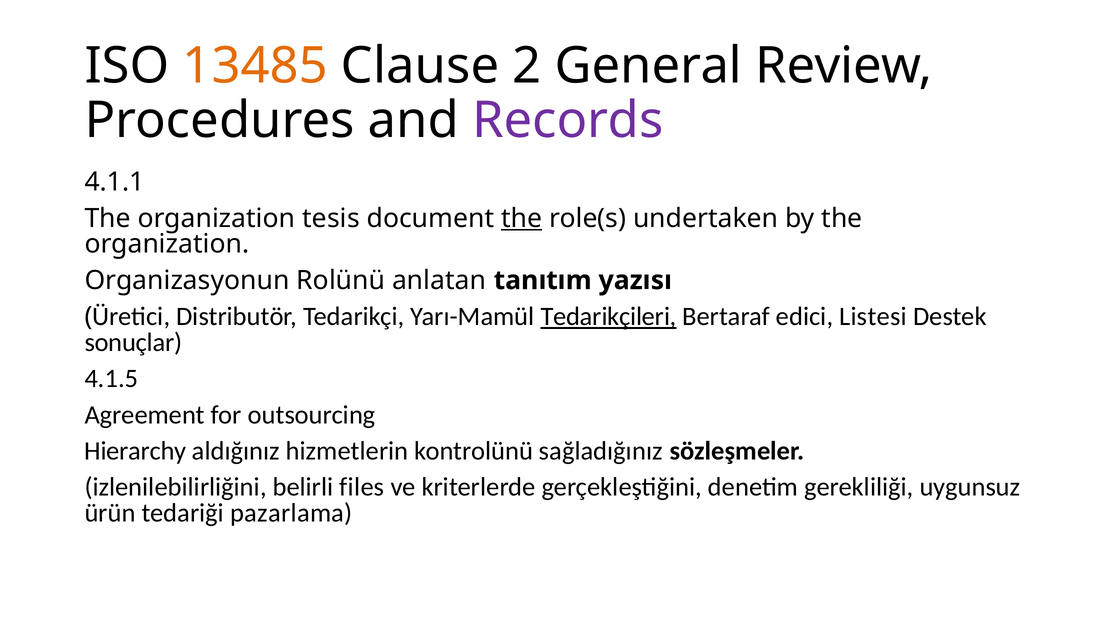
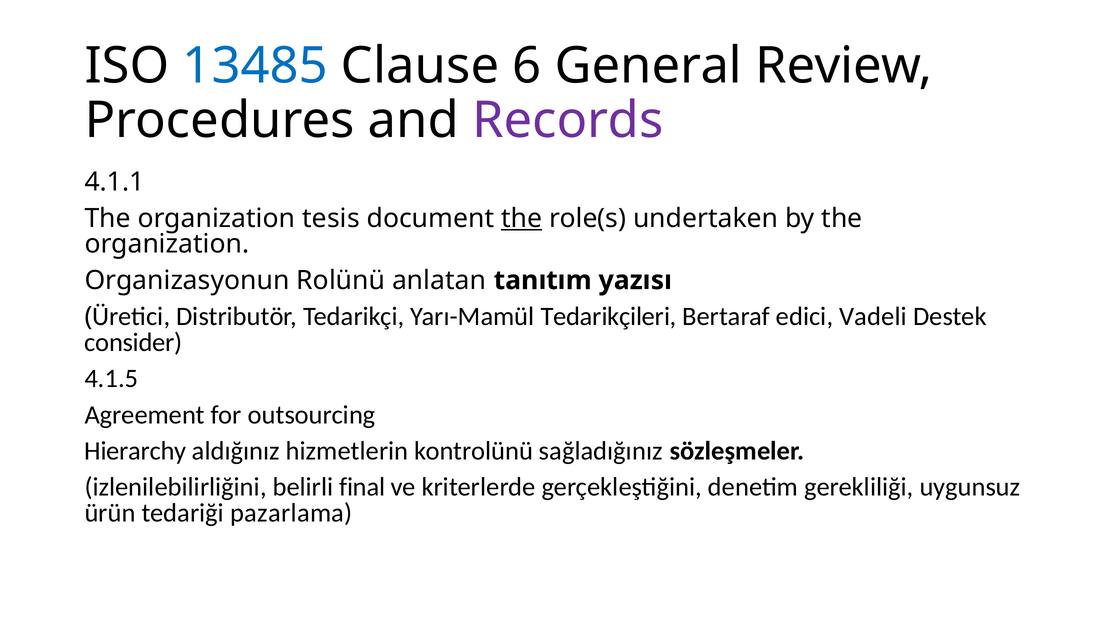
13485 colour: orange -> blue (255, 66)
2: 2 -> 6 (527, 66)
Tedarikçileri underline: present -> none (609, 316)
Listesi: Listesi -> Vadeli (873, 316)
sonuçlar: sonuçlar -> consider (133, 342)
files: files -> final (362, 487)
